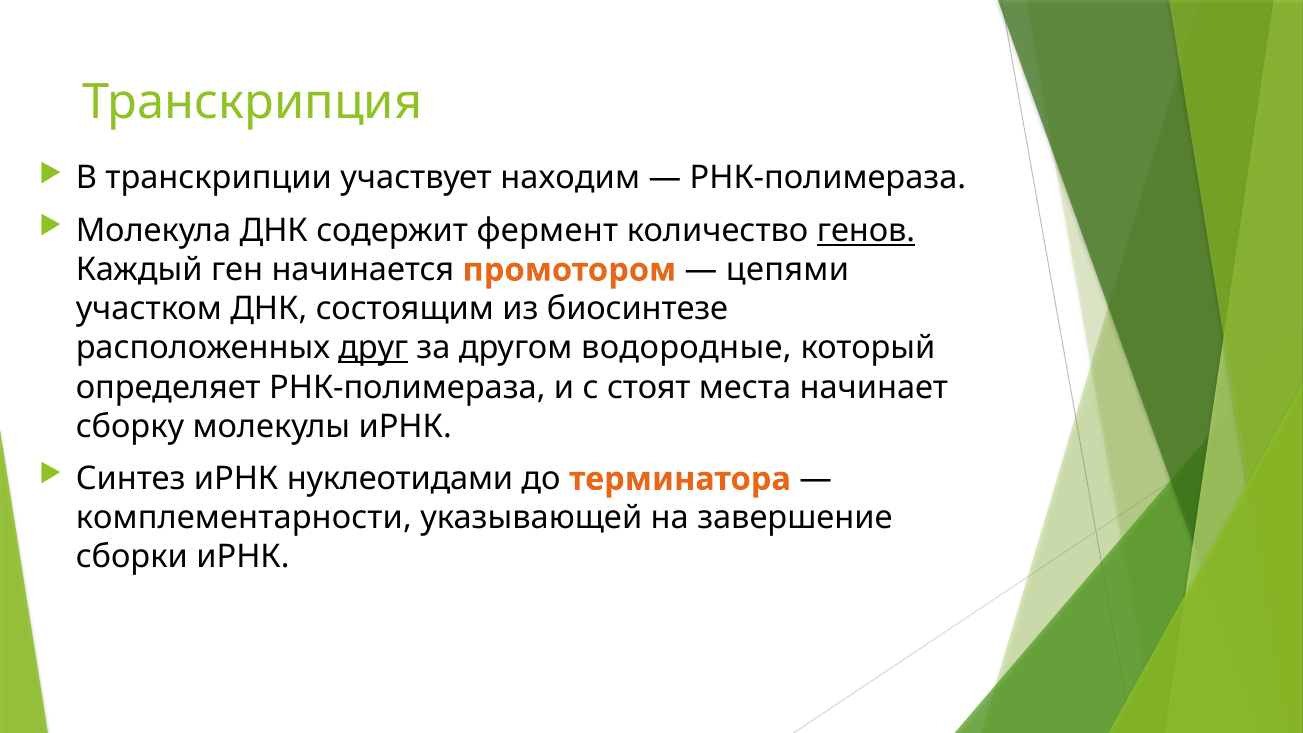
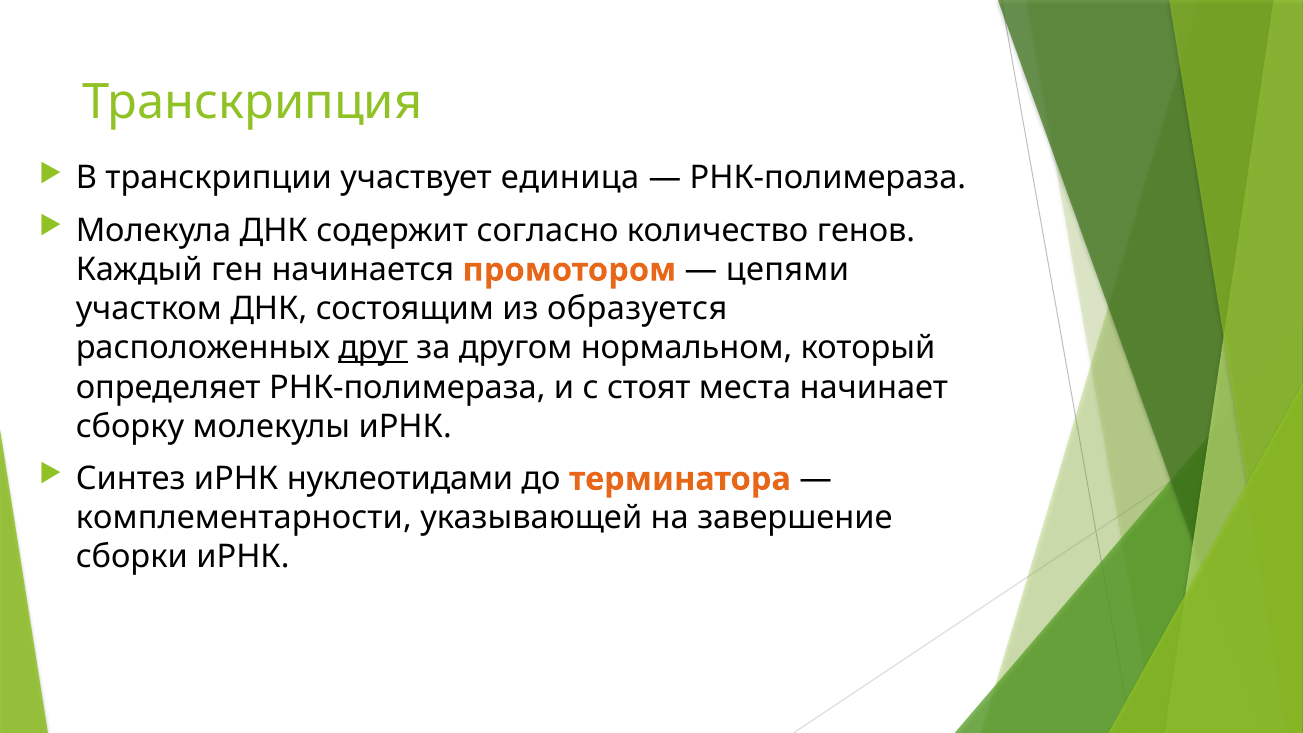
находим: находим -> единица (570, 178)
фермент: фермент -> согласно (548, 231)
генов underline: present -> none (866, 231)
биосинтезе: биосинтезе -> образуется (637, 309)
водородные: водородные -> нормальном (687, 348)
